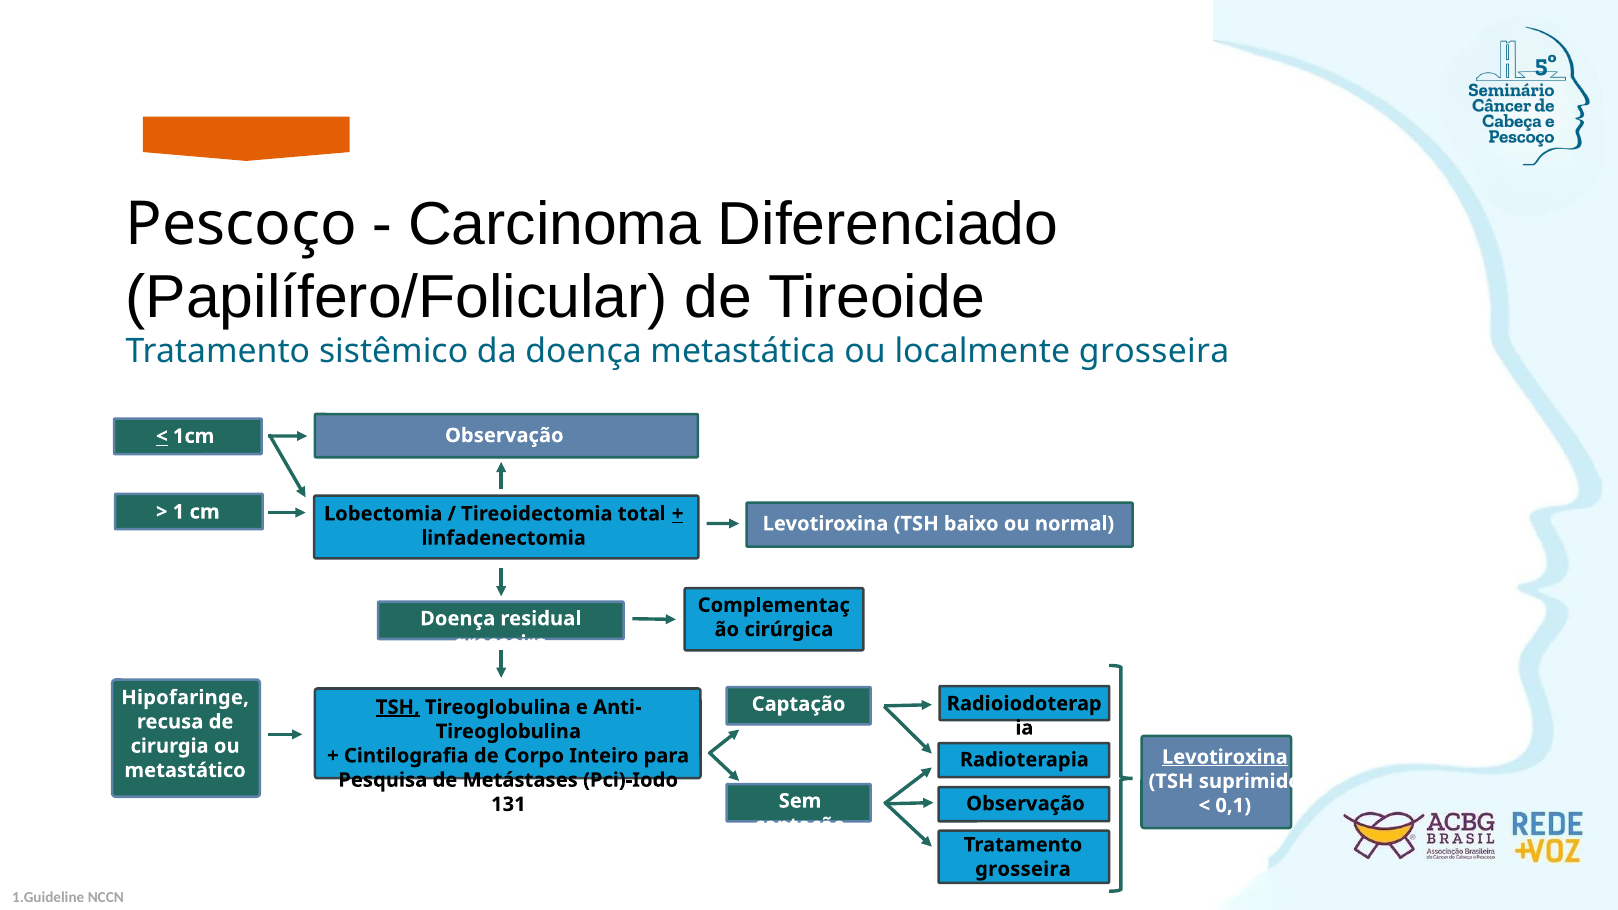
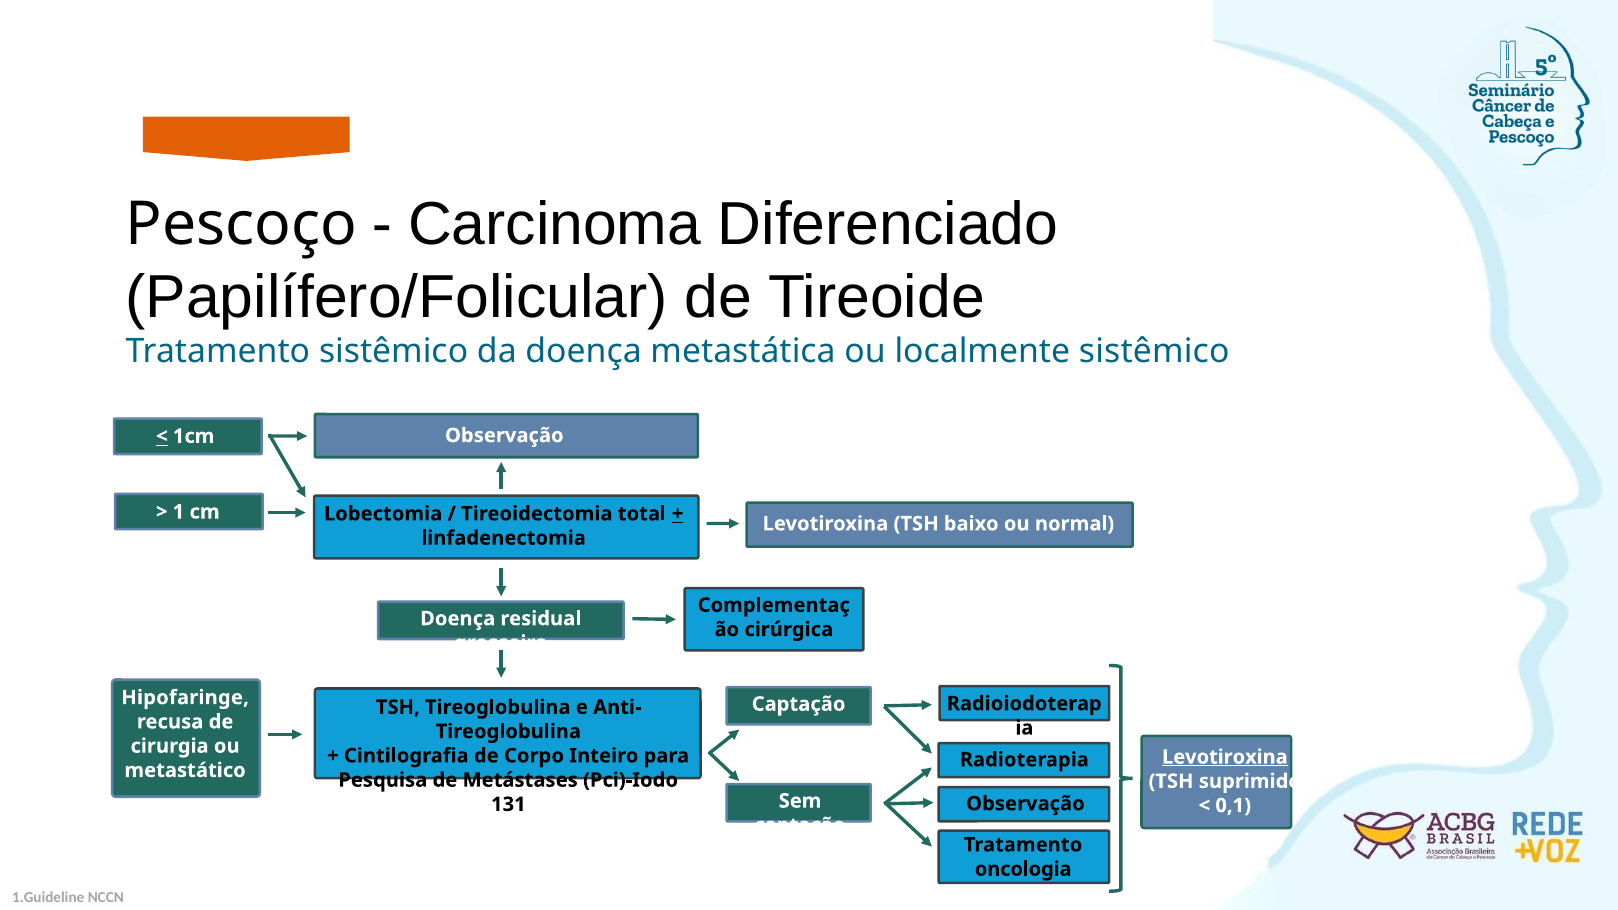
localmente grosseira: grosseira -> sistêmico (1154, 352)
TSH underline: present -> none (398, 707)
grosseira: grosseira -> oncologia (1023, 869)
